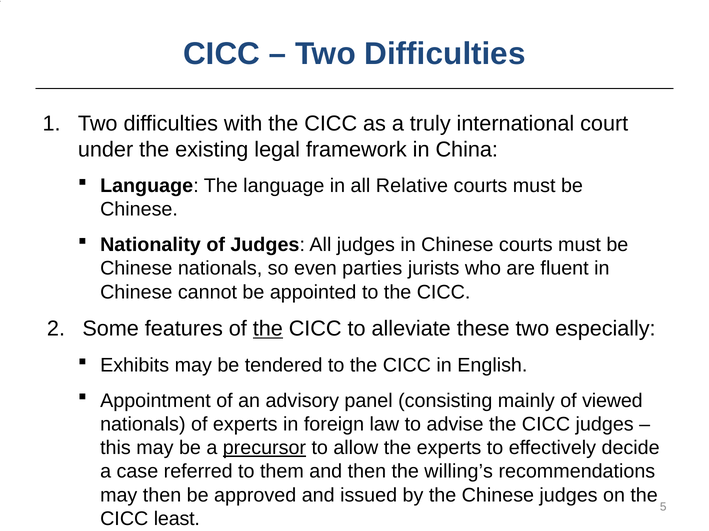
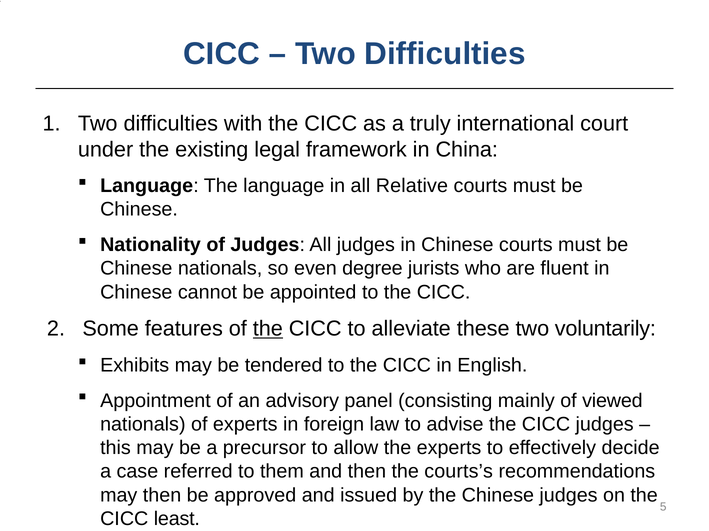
parties: parties -> degree (372, 269)
especially: especially -> voluntarily (605, 329)
precursor underline: present -> none (264, 448)
willing’s: willing’s -> courts’s (459, 472)
